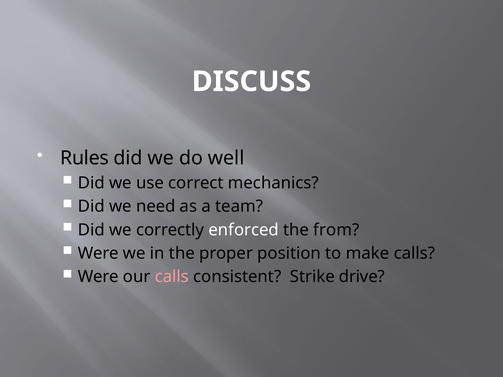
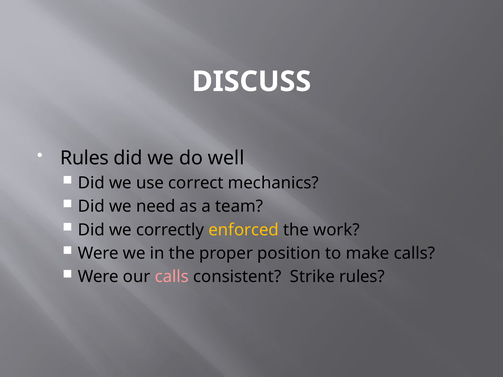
enforced colour: white -> yellow (244, 230)
from: from -> work (336, 230)
Strike drive: drive -> rules (362, 277)
